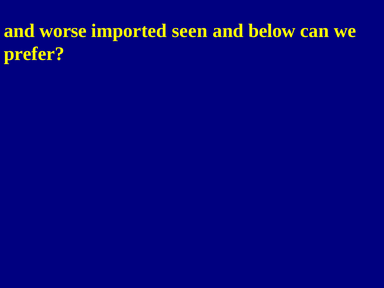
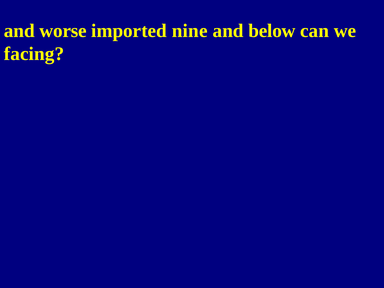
seen: seen -> nine (190, 31)
prefer: prefer -> facing (34, 54)
